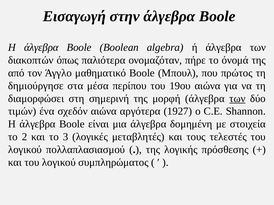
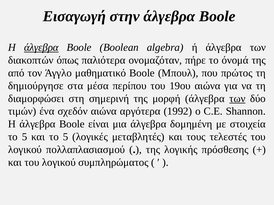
άλγεβρα underline: none -> present (41, 48)
1927: 1927 -> 1992 (178, 112)
2: 2 -> 5 (25, 137)
και το 3: 3 -> 5 (65, 137)
